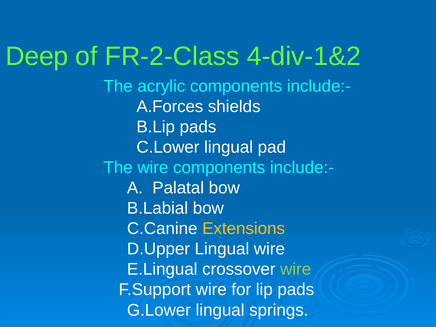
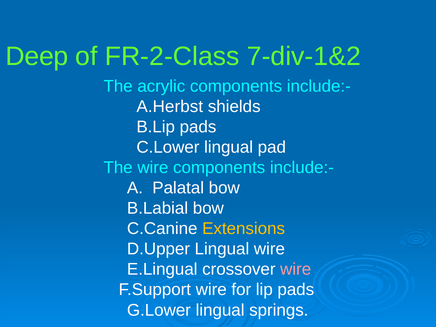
4-div-1&2: 4-div-1&2 -> 7-div-1&2 (304, 56)
A.Forces: A.Forces -> A.Herbst (170, 107)
wire colour: light green -> pink (296, 269)
